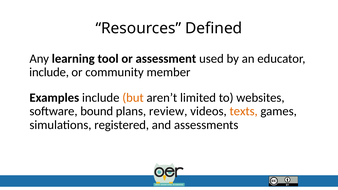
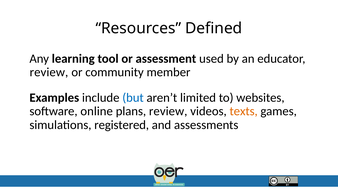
include: include -> review (49, 72)
but colour: orange -> blue (133, 98)
bound: bound -> online (97, 111)
